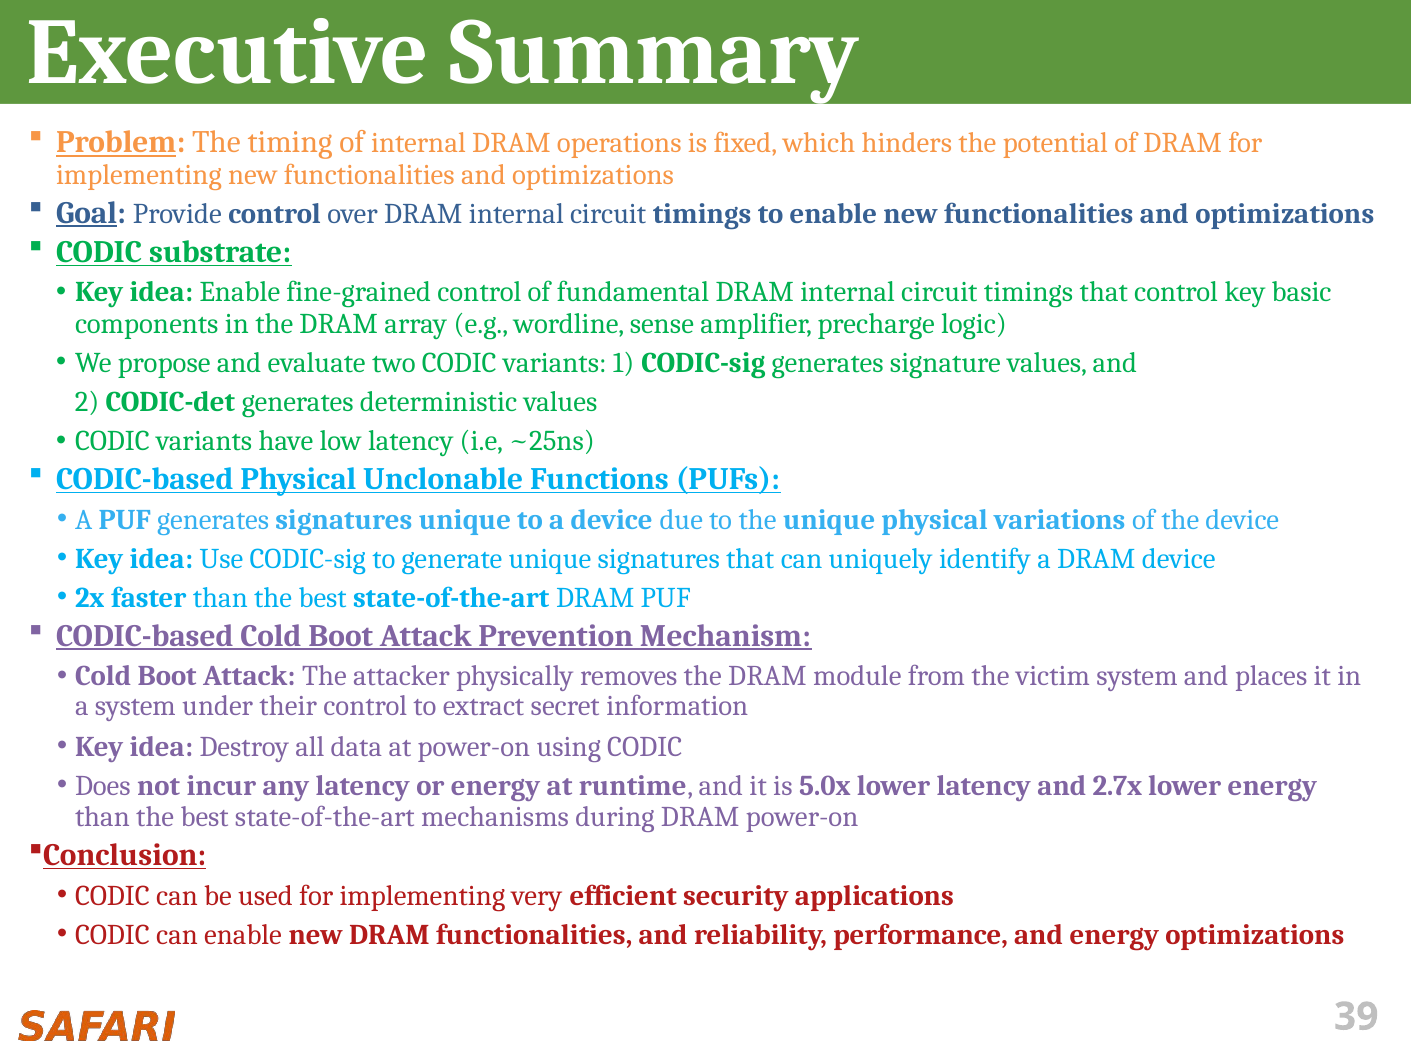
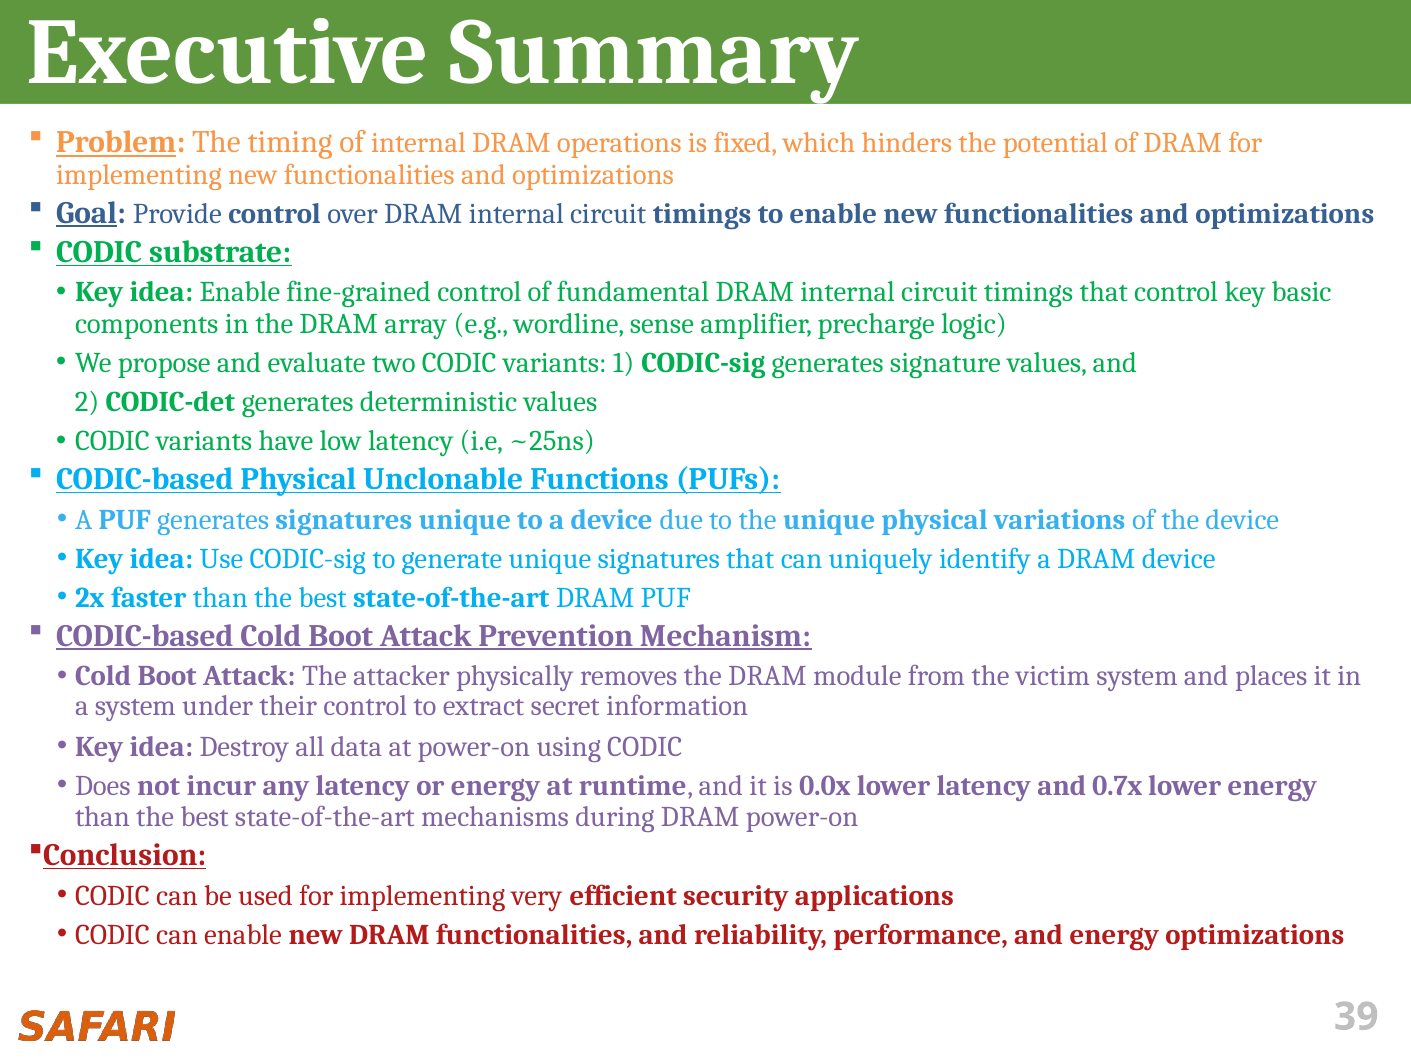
5.0x: 5.0x -> 0.0x (825, 786)
2.7x: 2.7x -> 0.7x (1117, 786)
